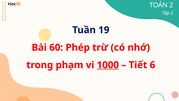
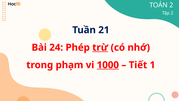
19: 19 -> 21 (104, 30)
60: 60 -> 24 (56, 47)
trừ underline: none -> present (100, 47)
6: 6 -> 1 (153, 65)
